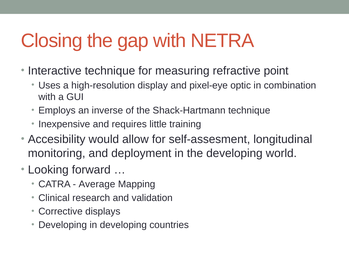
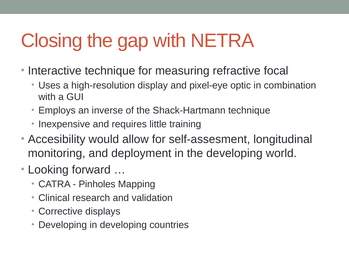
point: point -> focal (276, 71)
Average: Average -> Pinholes (97, 184)
